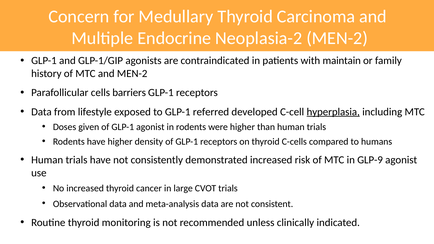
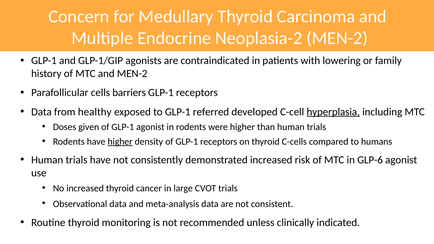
maintain: maintain -> lowering (342, 61)
lifestyle: lifestyle -> healthy (95, 112)
higher underline: none -> present (120, 142)
GLP-9: GLP-9 -> GLP-6 (370, 160)
